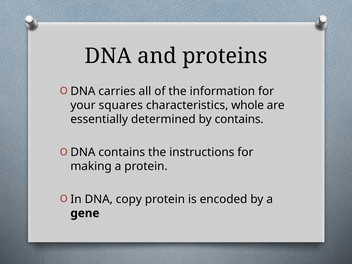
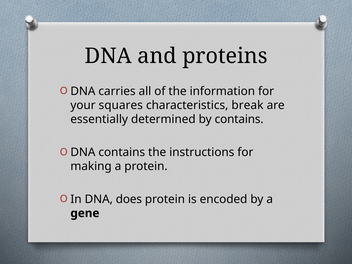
whole: whole -> break (247, 105)
copy: copy -> does (129, 199)
